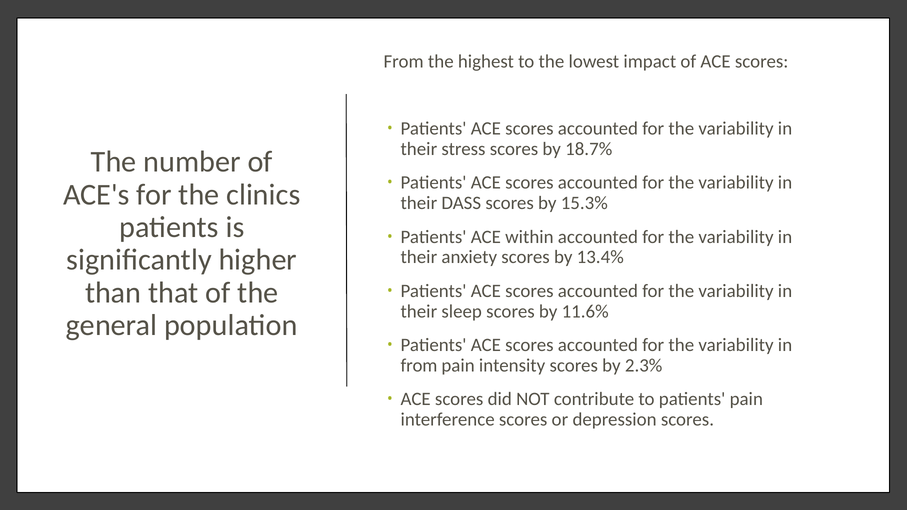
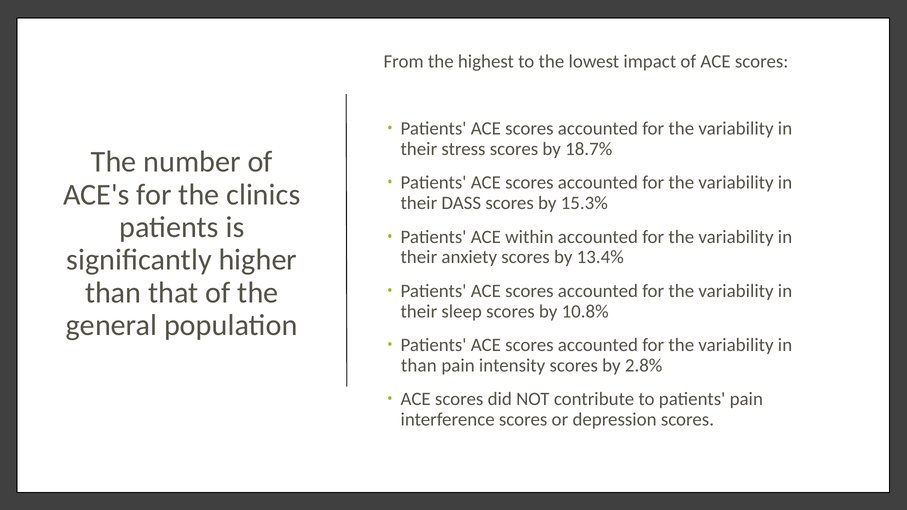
11.6%: 11.6% -> 10.8% (585, 311)
from: from -> than (419, 366)
2.3%: 2.3% -> 2.8% (644, 366)
